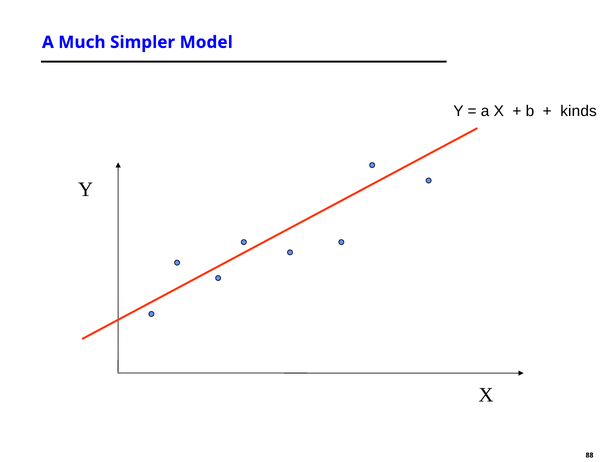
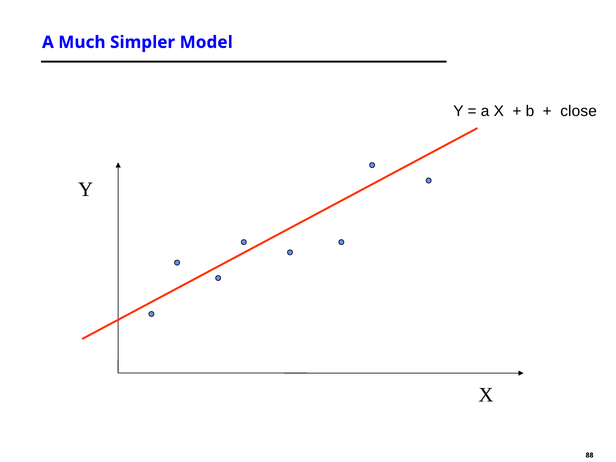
kinds: kinds -> close (579, 111)
